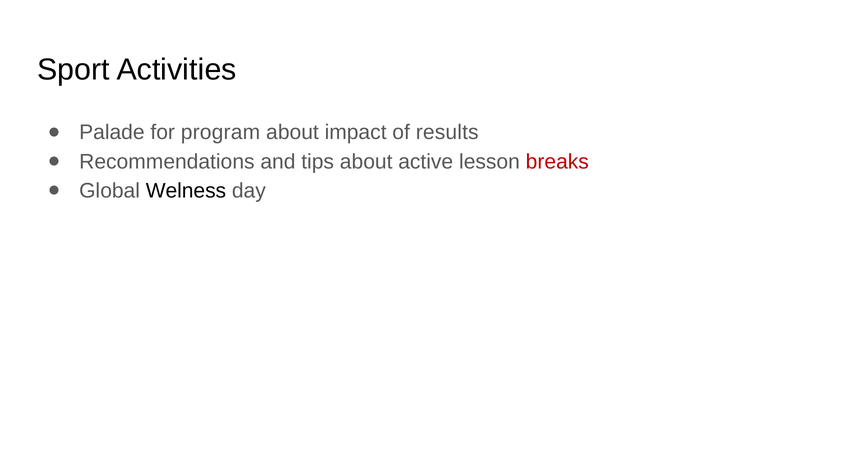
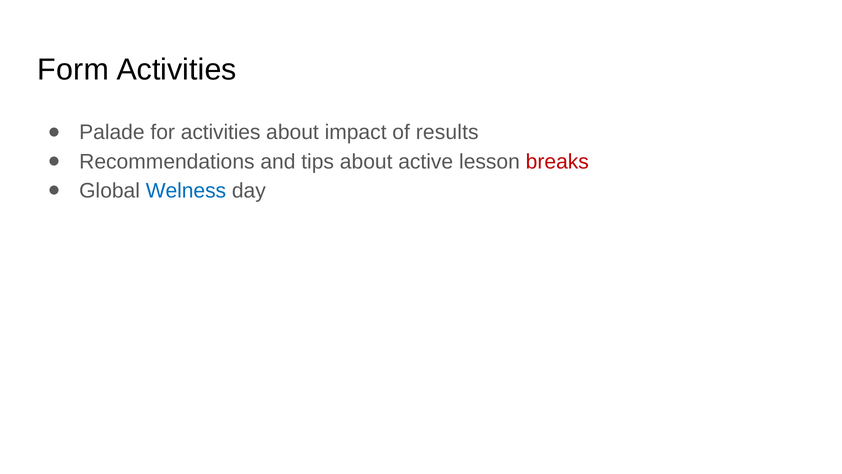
Sport: Sport -> Form (73, 70)
for program: program -> activities (221, 132)
Welness colour: black -> blue (186, 190)
